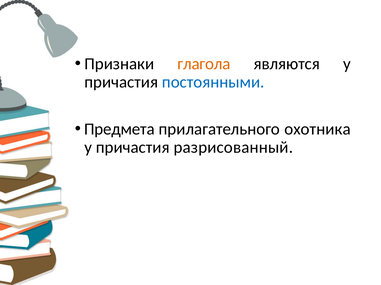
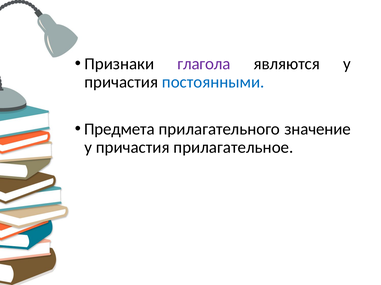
глагола colour: orange -> purple (204, 64)
охотника: охотника -> значение (318, 129)
разрисованный: разрисованный -> прилагательное (233, 148)
